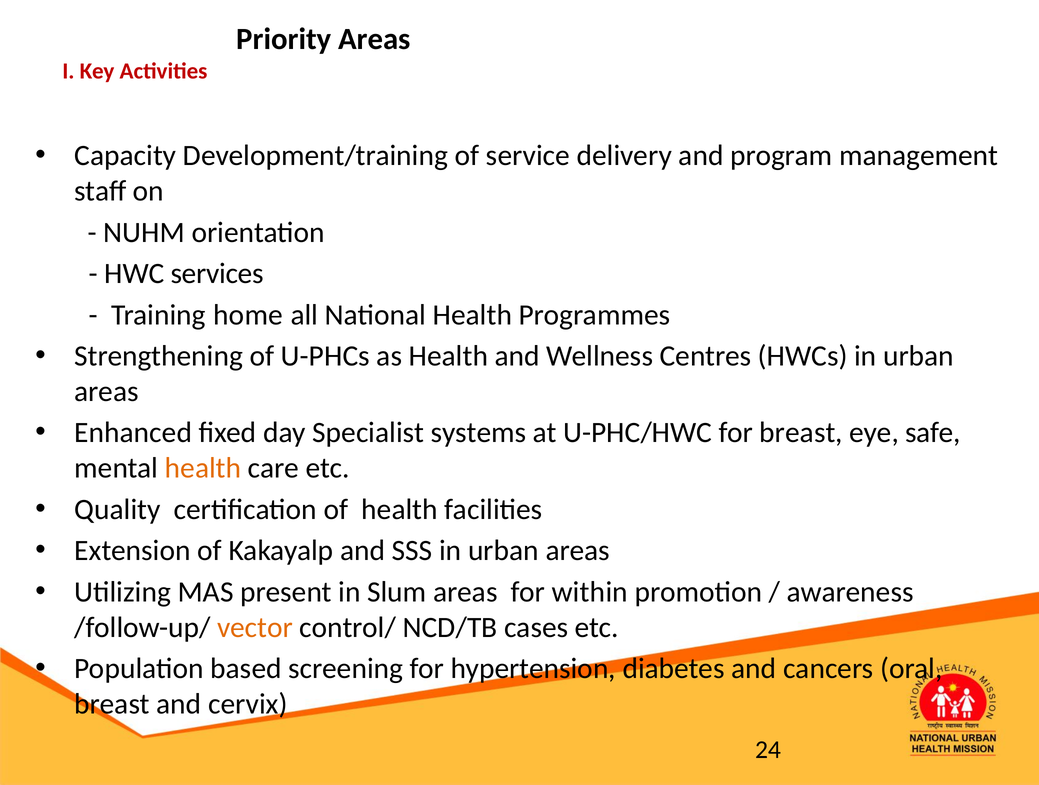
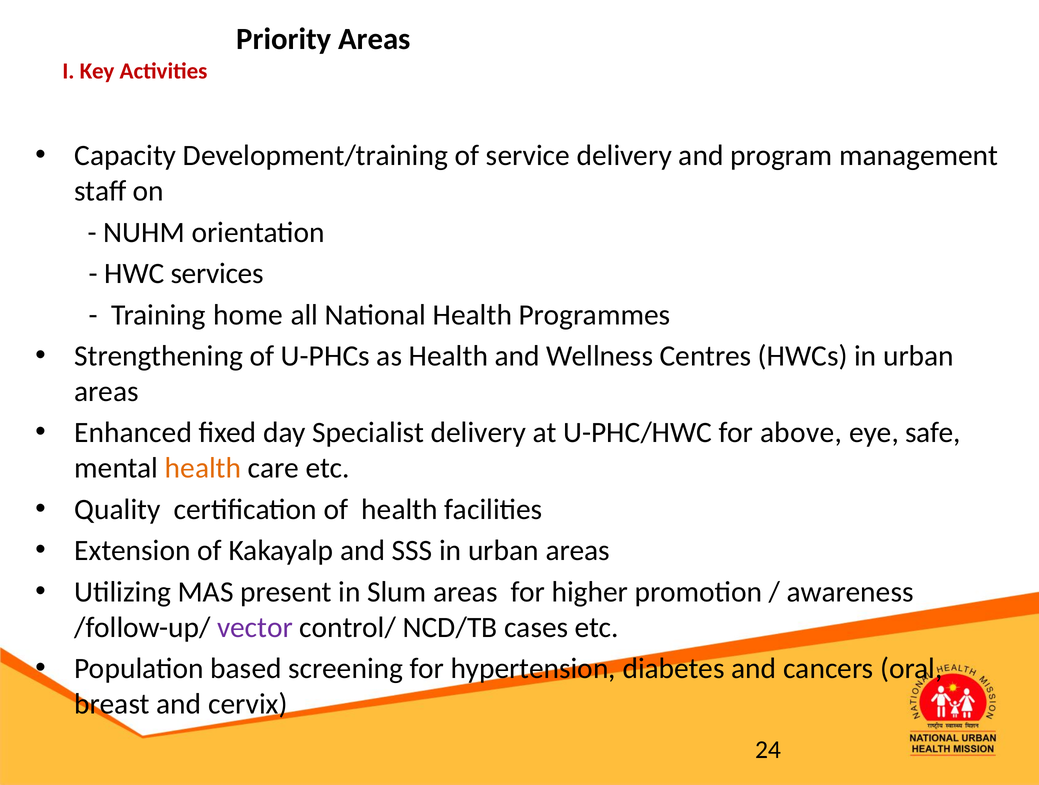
Specialist systems: systems -> delivery (478, 433)
for breast: breast -> above (801, 433)
within: within -> higher (590, 592)
vector colour: orange -> purple (255, 627)
